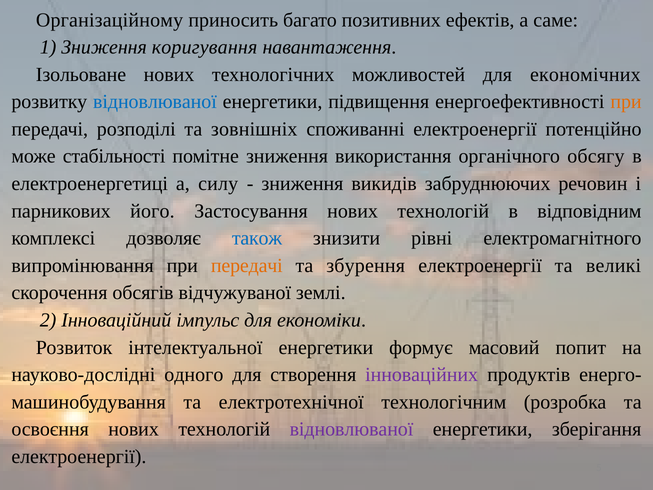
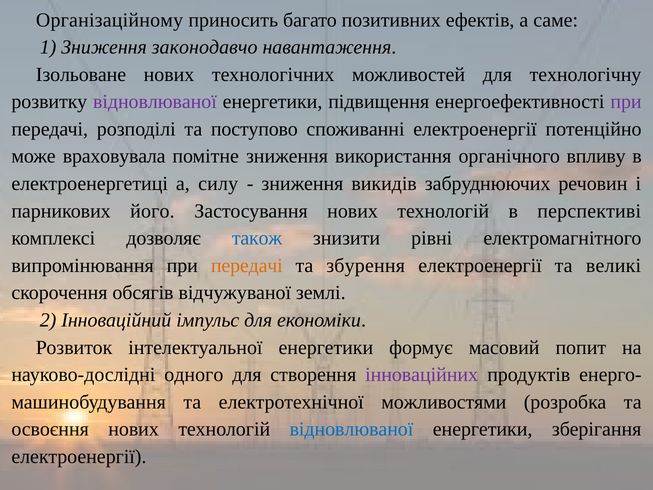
коригування: коригування -> законодавчо (205, 47)
економічних: економічних -> технологічну (586, 74)
відновлюваної colour: blue -> purple (155, 102)
при colour: orange -> purple (626, 102)
зовнішніх: зовнішніх -> поступово (254, 129)
стабільності: стабільності -> враховувала (114, 156)
обсягу: обсягу -> впливу (596, 156)
відповідним: відповідним -> перспективі (589, 211)
технологічним: технологічним -> можливостями (444, 402)
відновлюваної colour: purple -> blue (351, 429)
